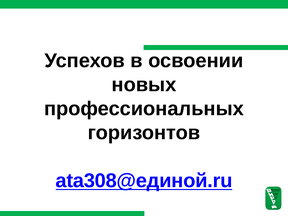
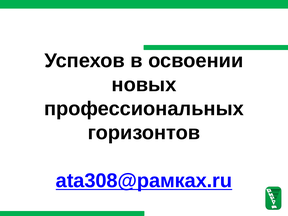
ata308@единой.ru: ata308@единой.ru -> ata308@рамках.ru (144, 181)
